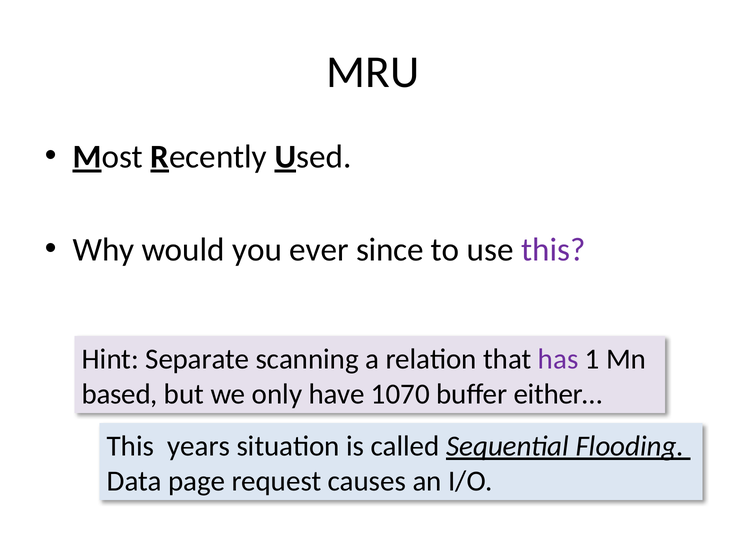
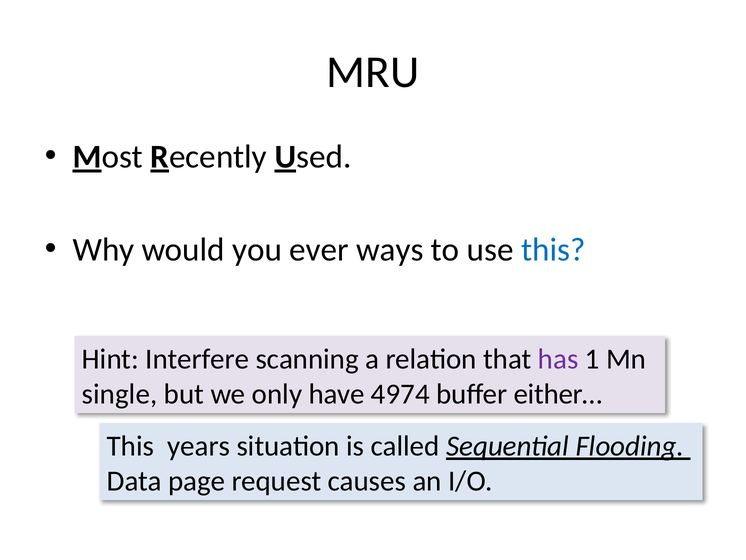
since: since -> ways (390, 249)
this colour: purple -> blue (553, 249)
Separate: Separate -> Interfere (197, 359)
based: based -> single (120, 394)
1070: 1070 -> 4974 (400, 394)
